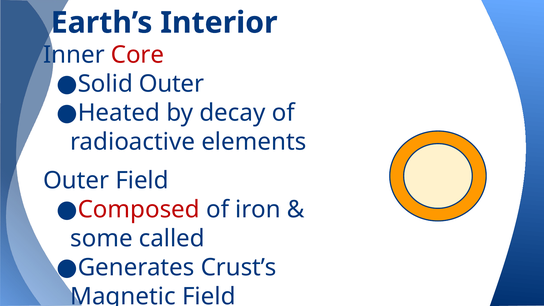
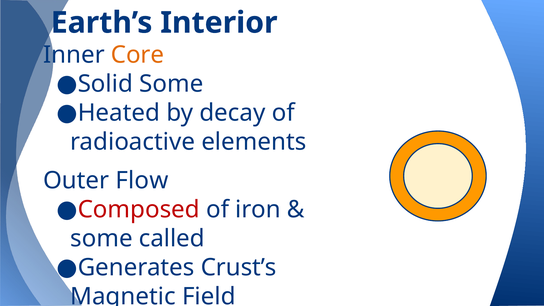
Core colour: red -> orange (138, 55)
Solid Outer: Outer -> Some (171, 84)
Outer Field: Field -> Flow (142, 180)
